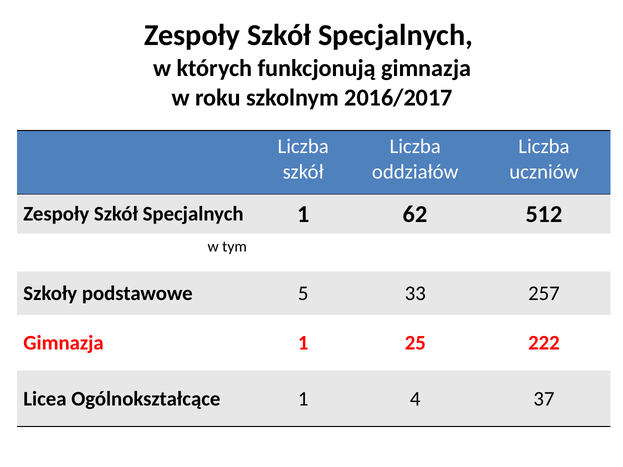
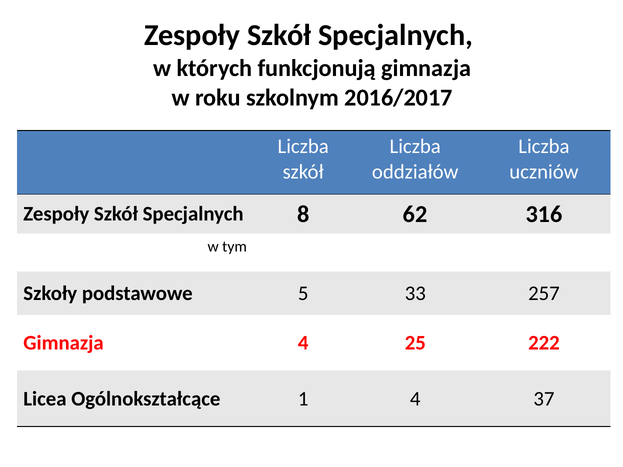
Specjalnych 1: 1 -> 8 (303, 214)
512: 512 -> 316 (544, 214)
Gimnazja 1: 1 -> 4 (303, 343)
